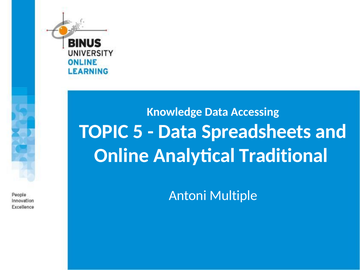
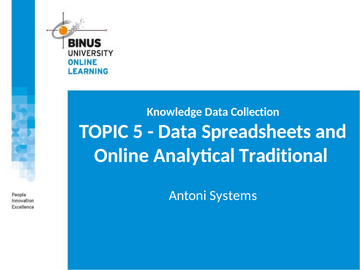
Accessing: Accessing -> Collection (255, 112)
Multiple: Multiple -> Systems (233, 196)
